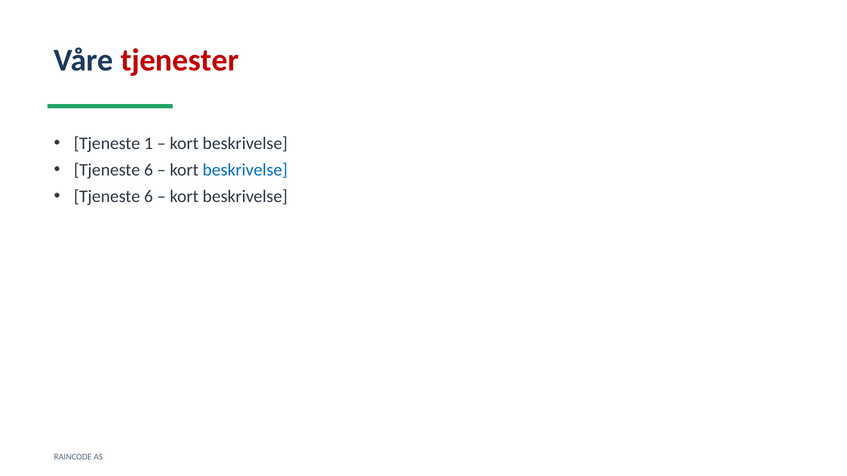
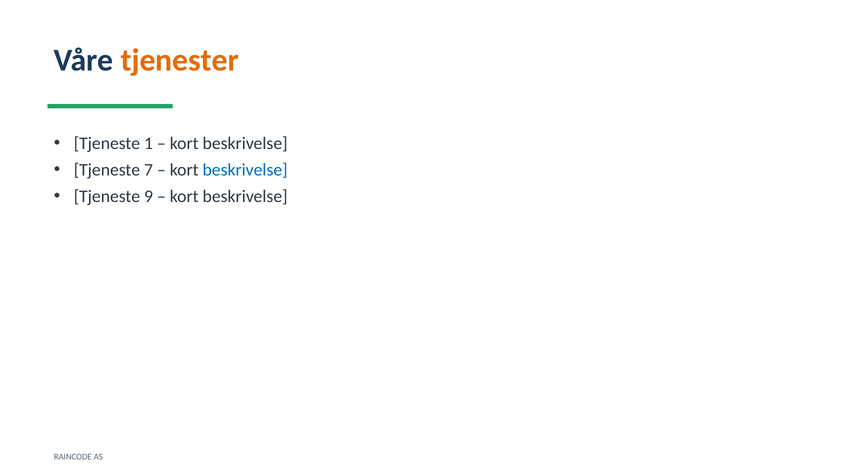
tjenester colour: red -> orange (180, 60)
6: 6 -> 7 (148, 170)
6: 6 -> 9 (148, 196)
